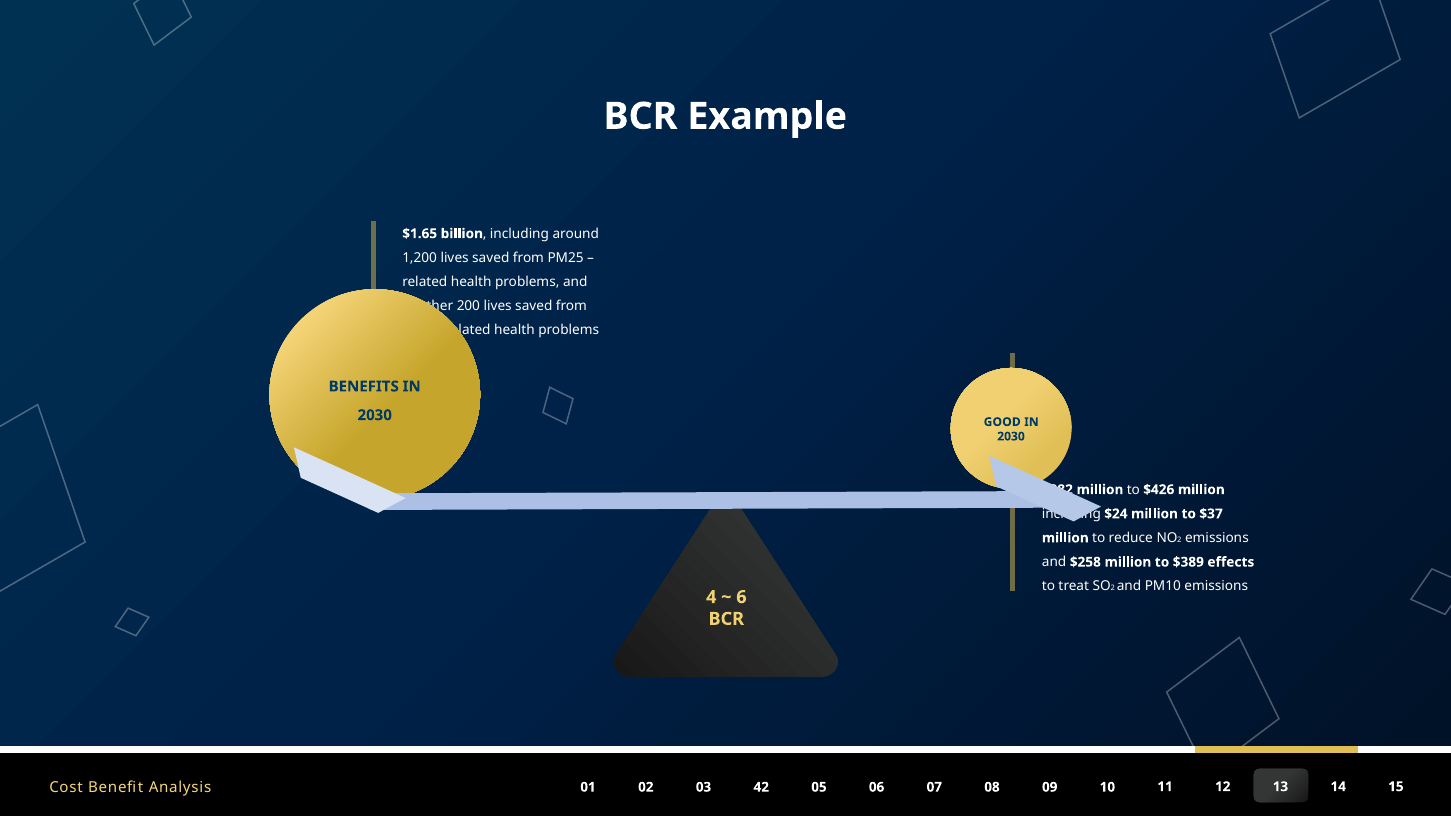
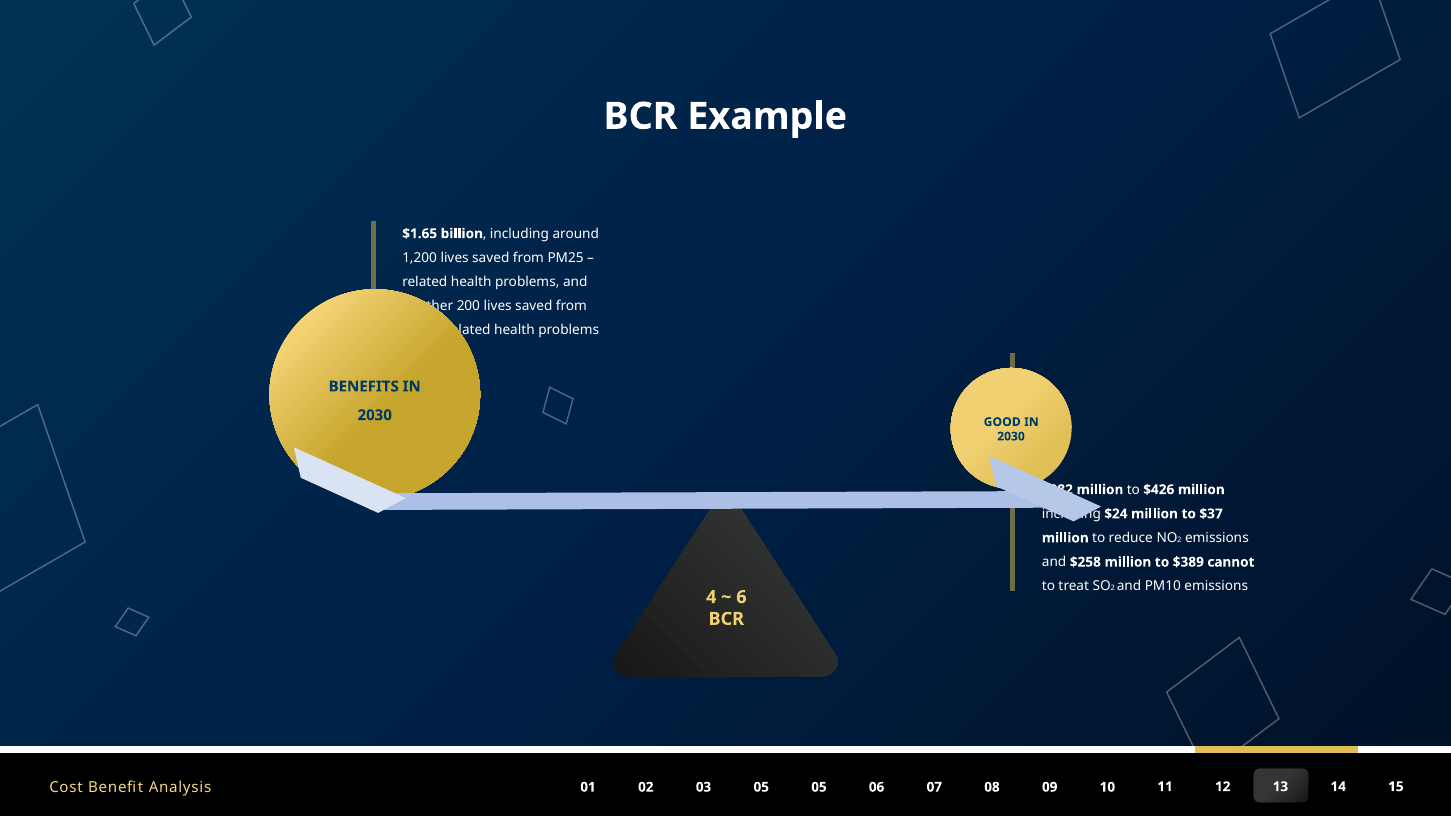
effects: effects -> cannot (1231, 562)
03 42: 42 -> 05 (761, 787)
